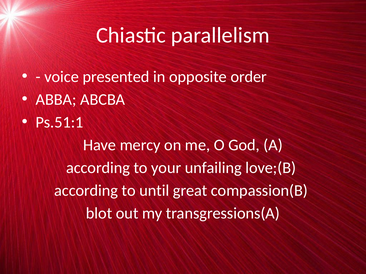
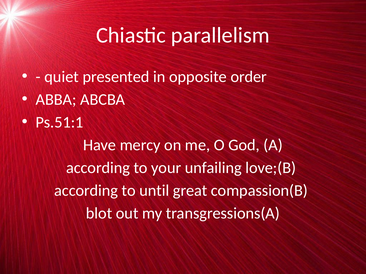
voice: voice -> quiet (62, 77)
